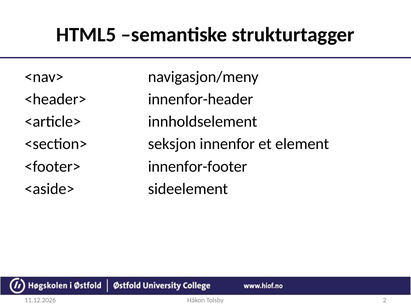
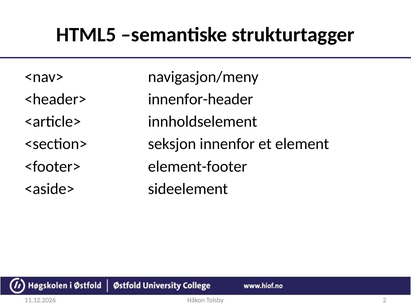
innenfor-footer: innenfor-footer -> element-footer (198, 167)
